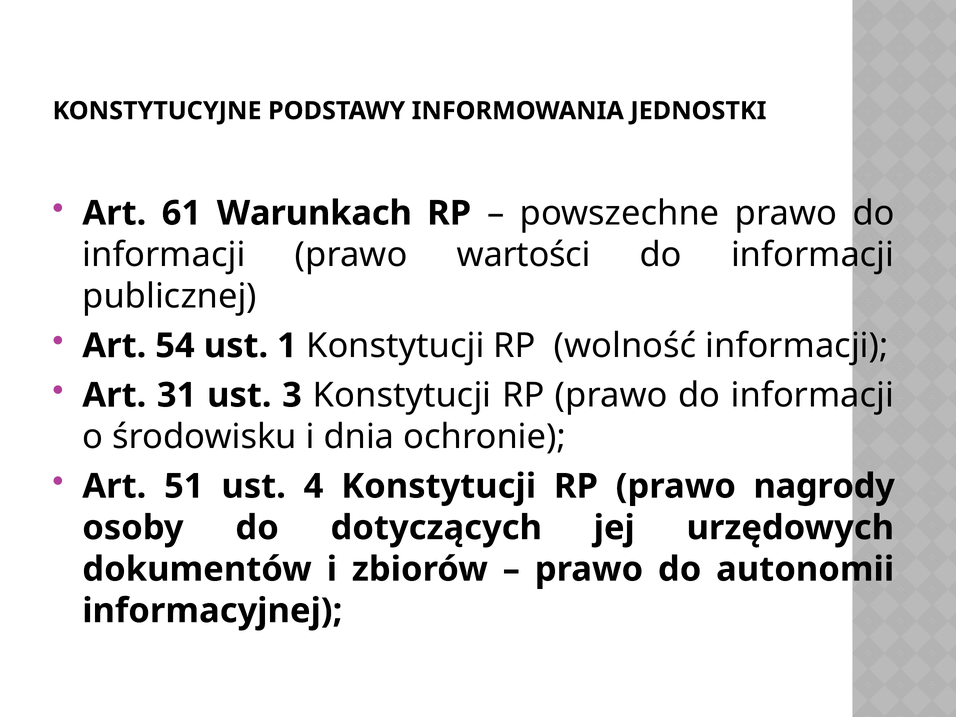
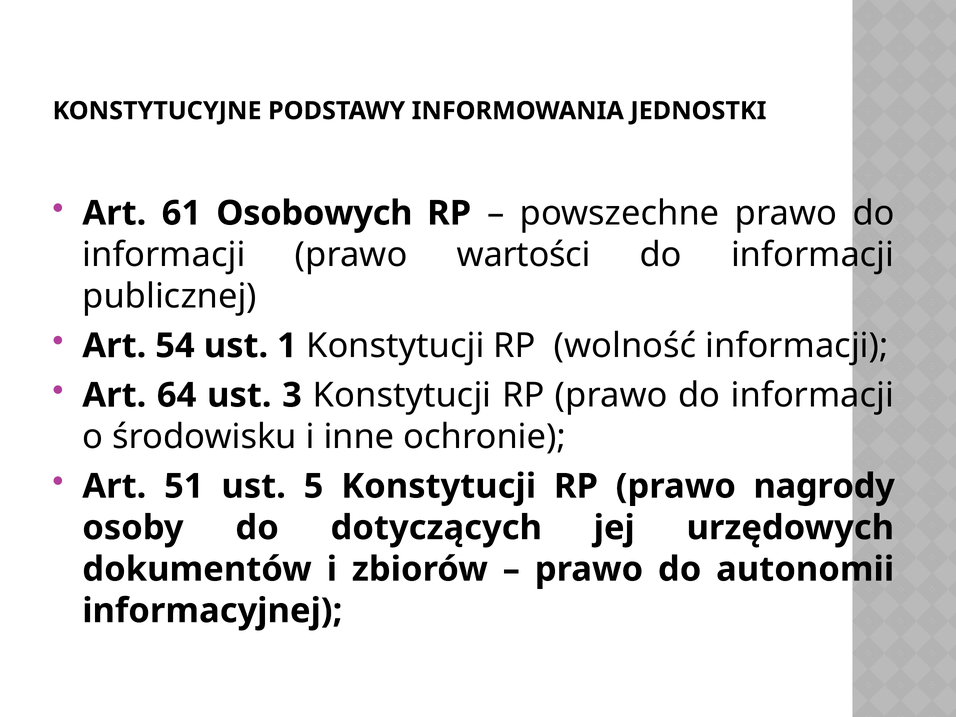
Warunkach: Warunkach -> Osobowych (314, 213)
31: 31 -> 64 (177, 395)
dnia: dnia -> inne (359, 437)
4: 4 -> 5 (313, 486)
